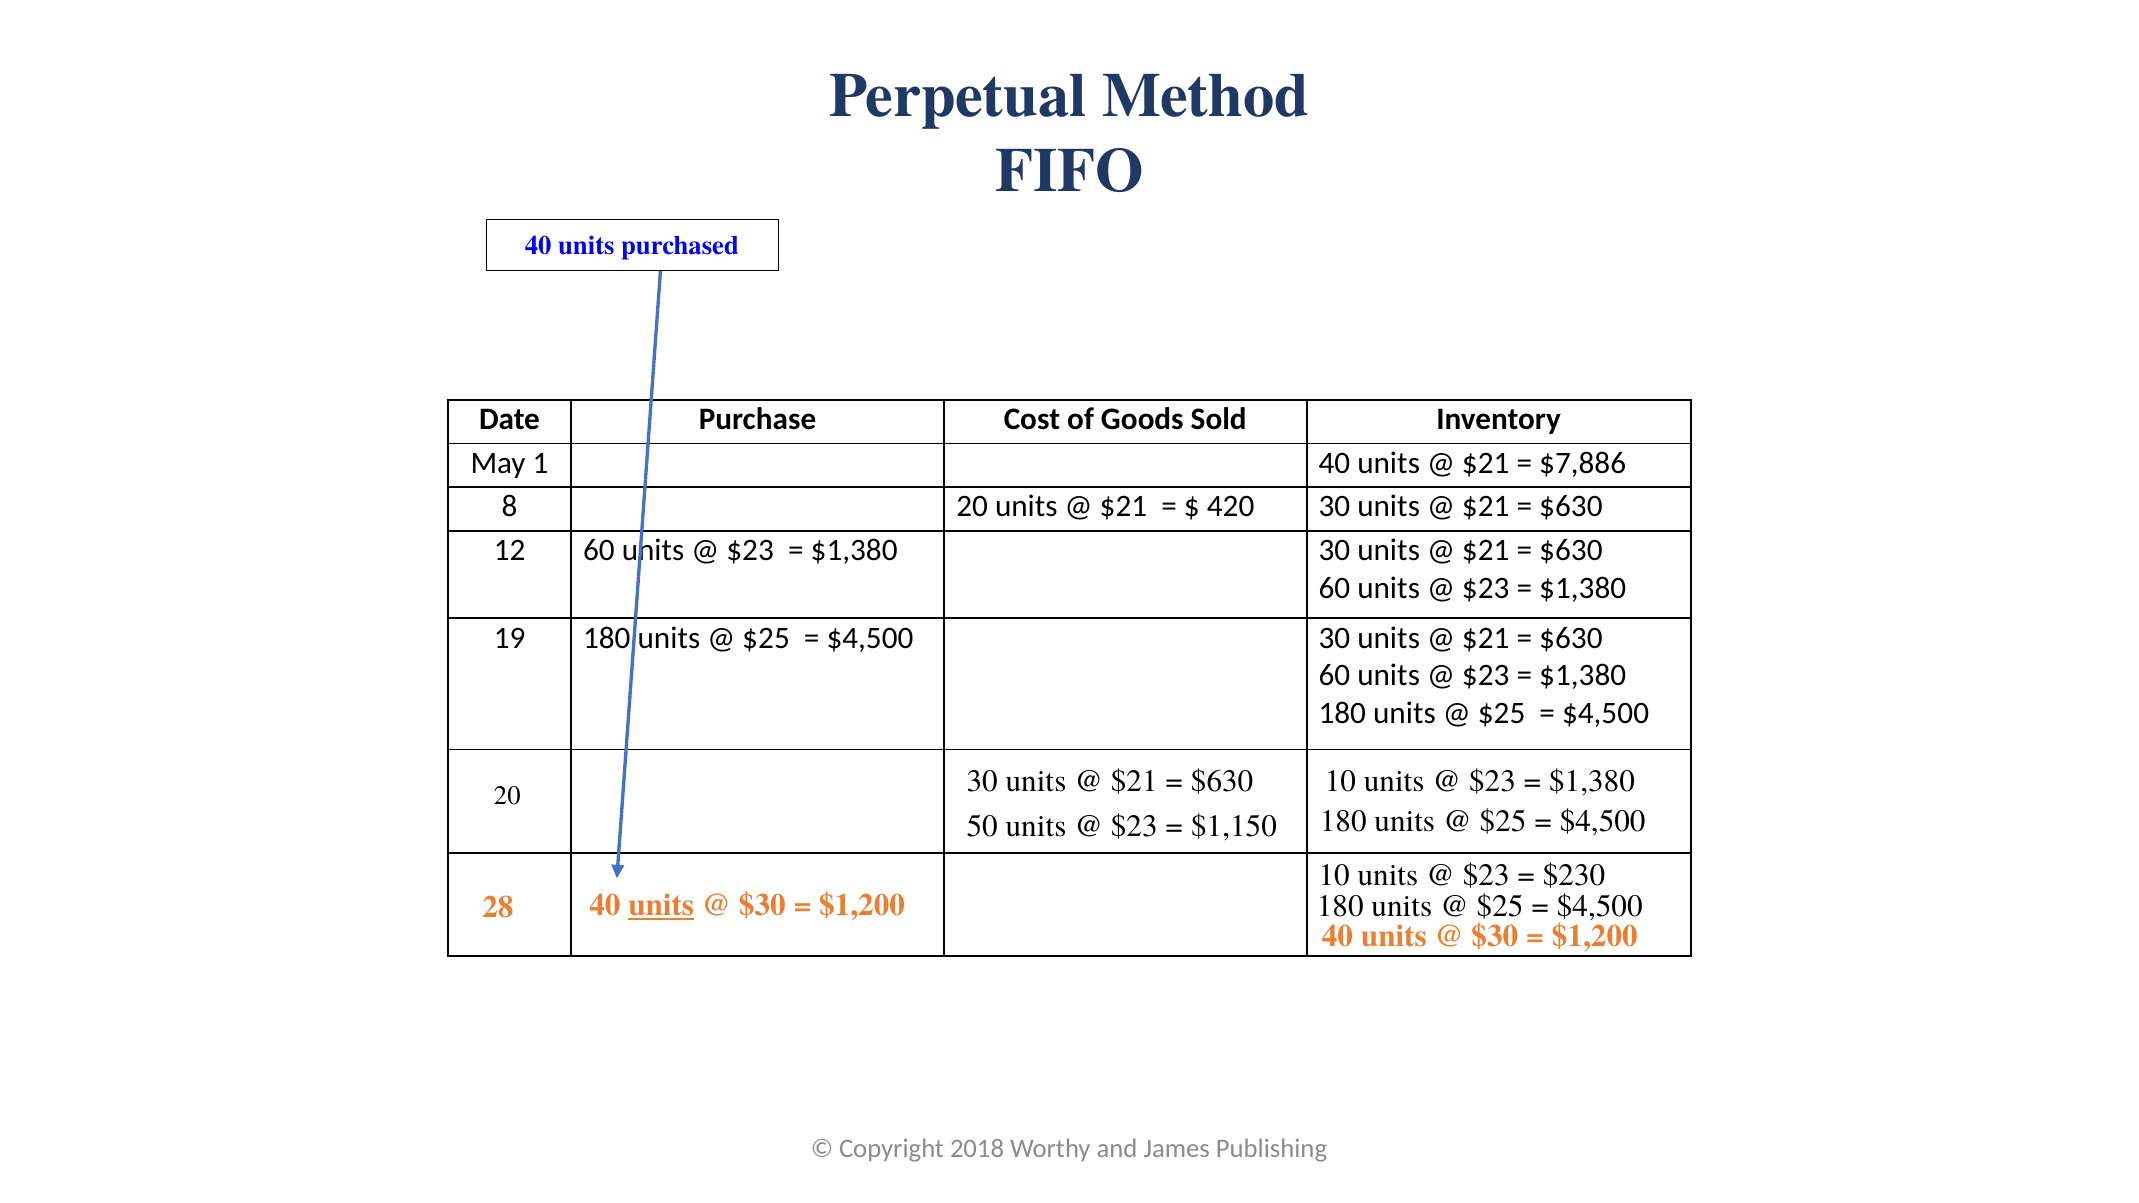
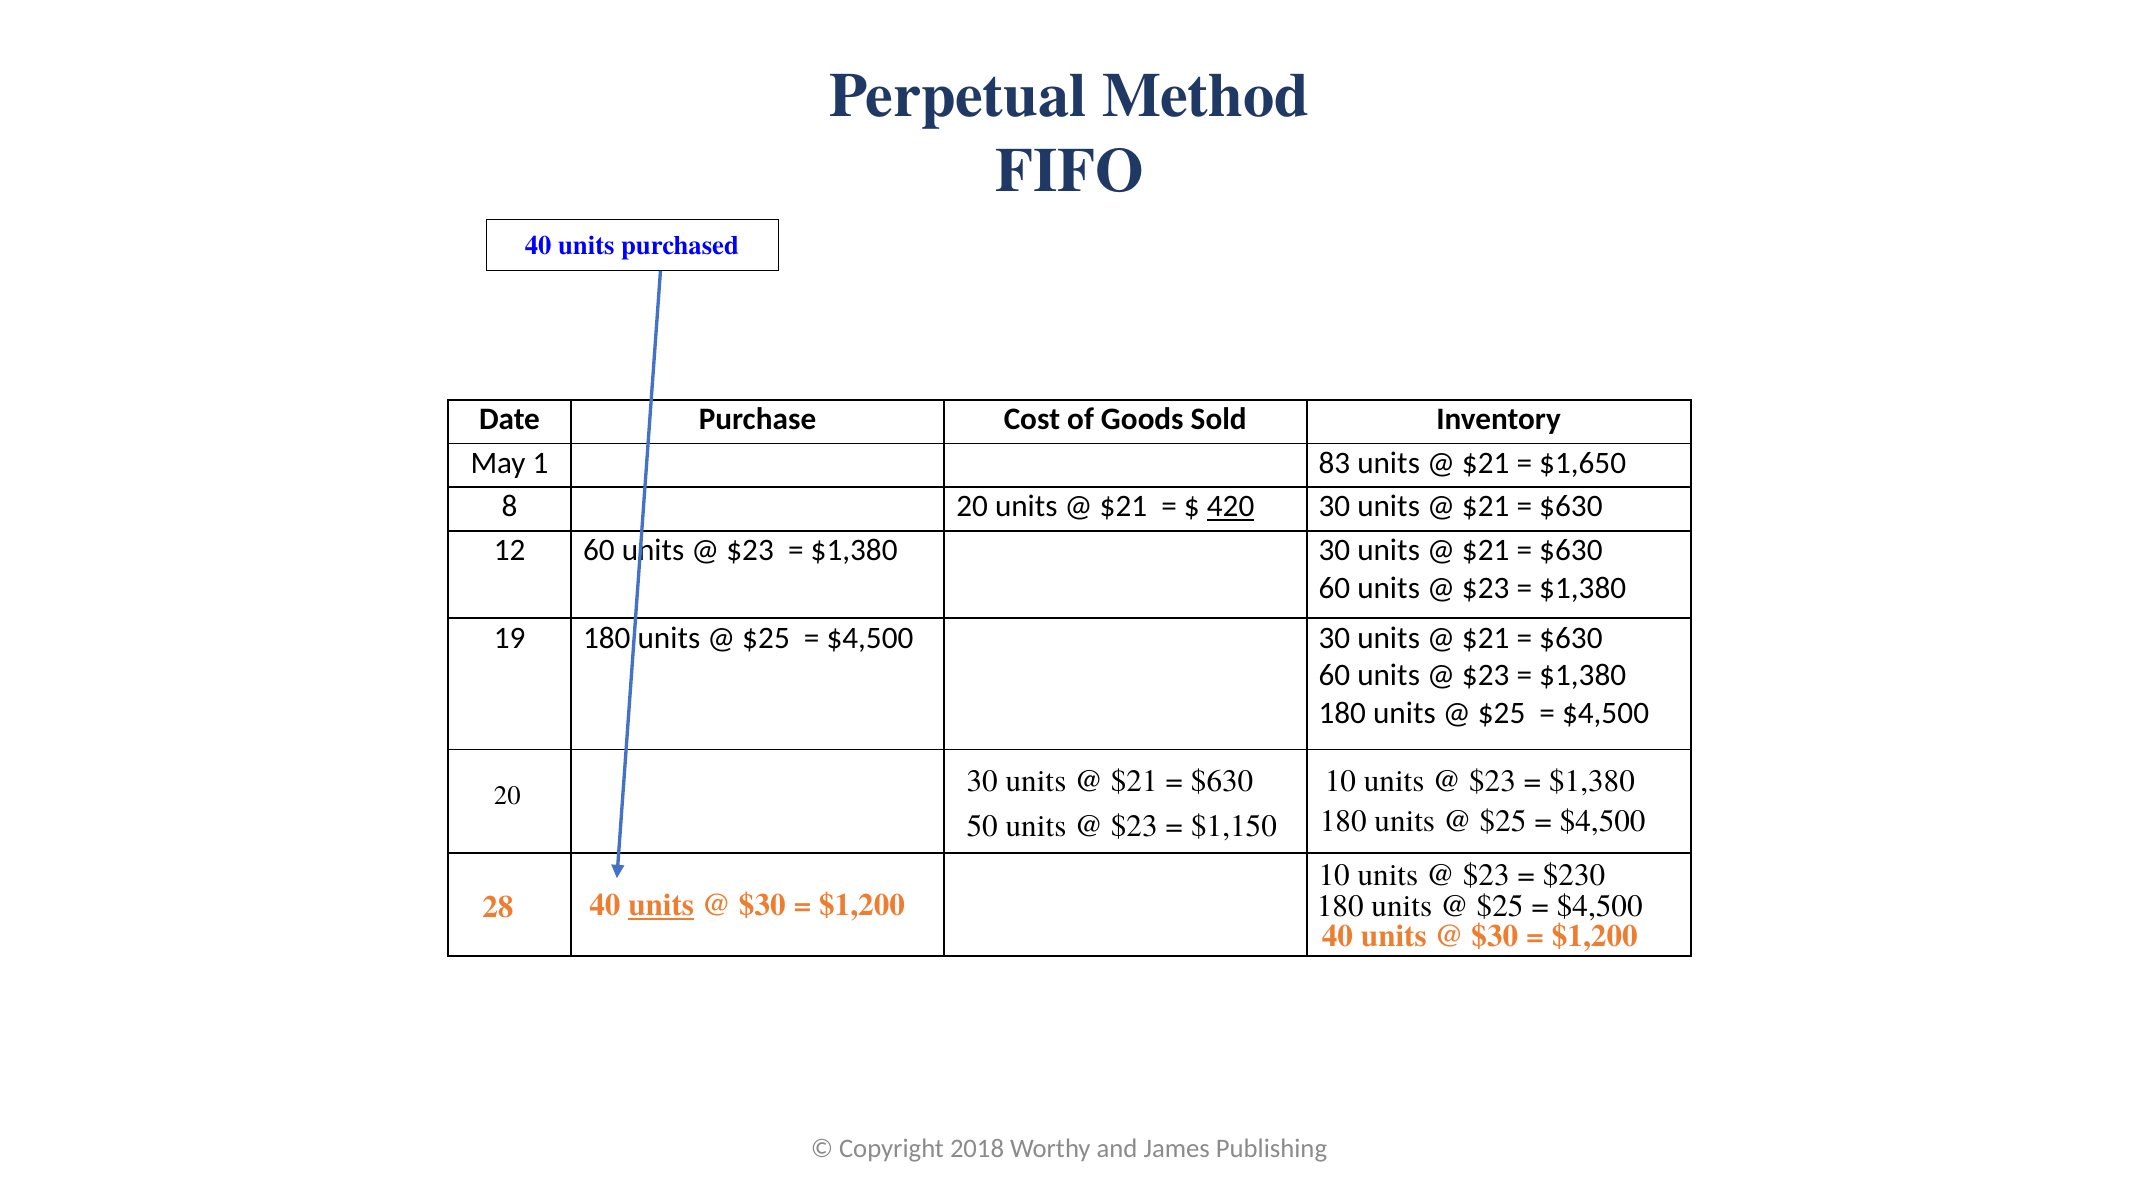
1 40: 40 -> 83 (1334, 463)
$7,886: $7,886 -> $1,650 (1583, 463)
420 underline: none -> present (1231, 507)
